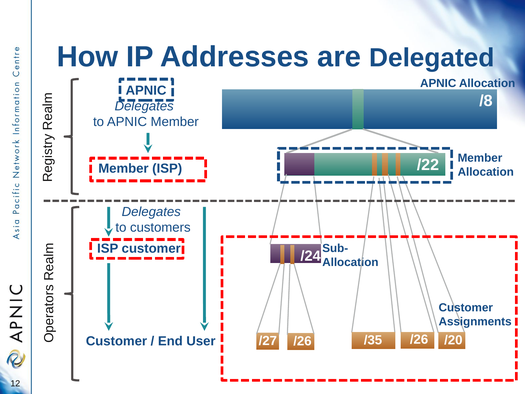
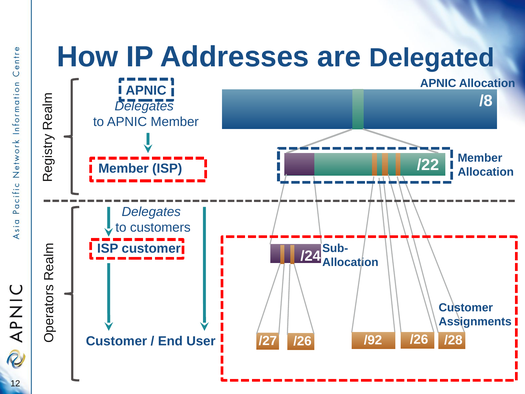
/20: /20 -> /28 (453, 340)
/35: /35 -> /92 (373, 340)
